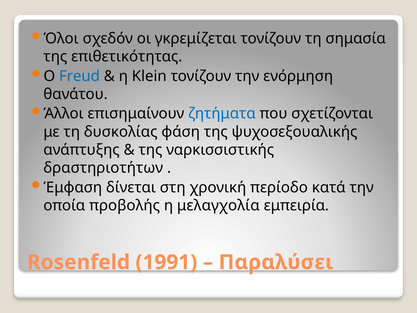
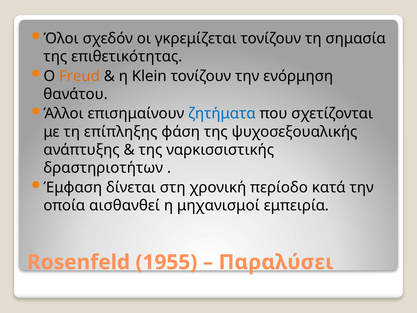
Freud colour: blue -> orange (79, 76)
δυσκολίας: δυσκολίας -> επίπληξης (121, 132)
προβολής: προβολής -> αισθανθεί (125, 205)
μελαγχολία: μελαγχολία -> μηχανισμοί (218, 205)
1991: 1991 -> 1955 (166, 262)
